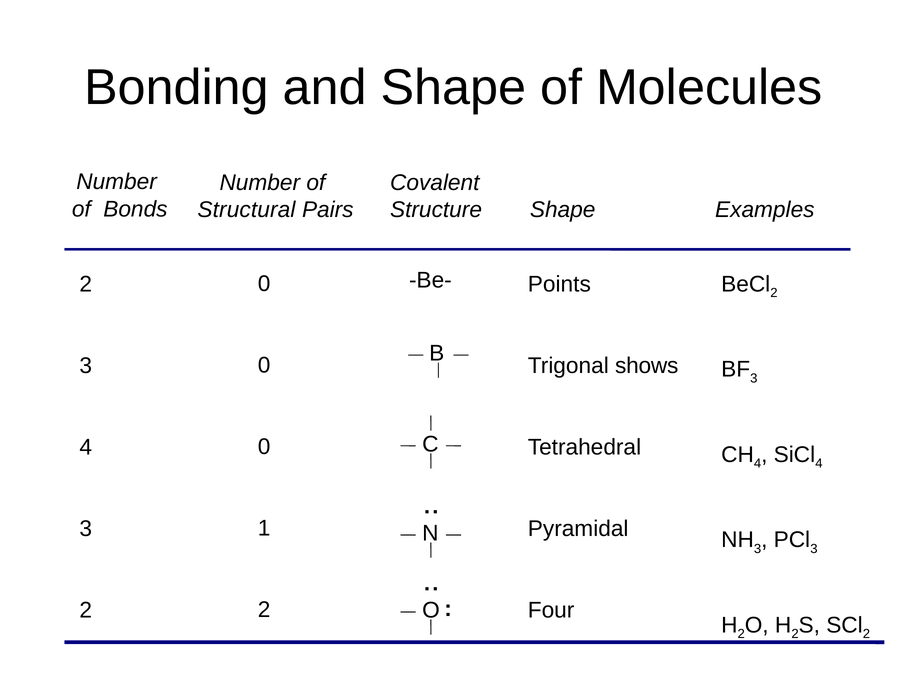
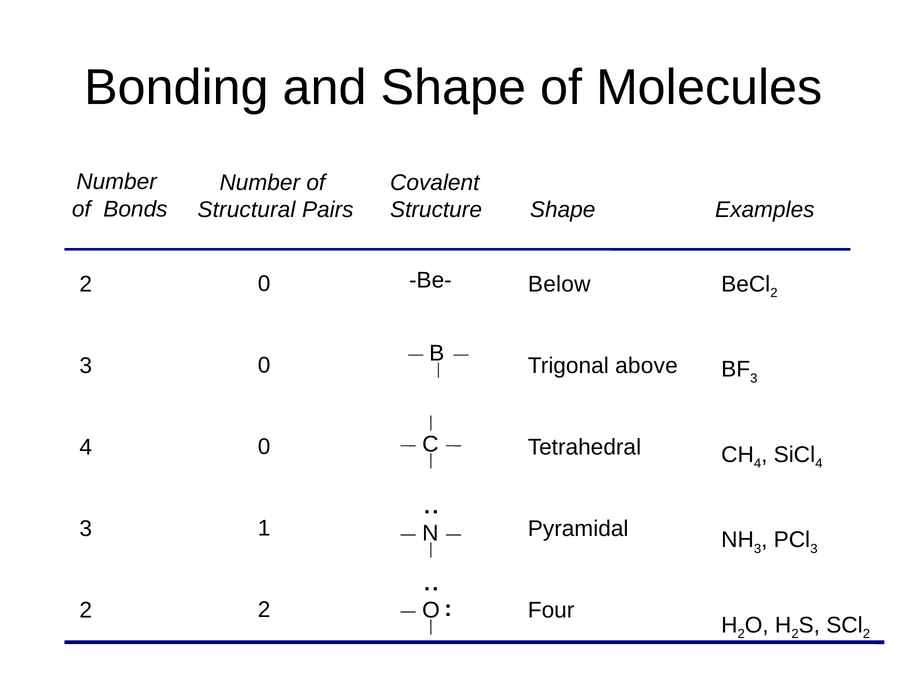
Points: Points -> Below (559, 284)
shows: shows -> above (646, 366)
